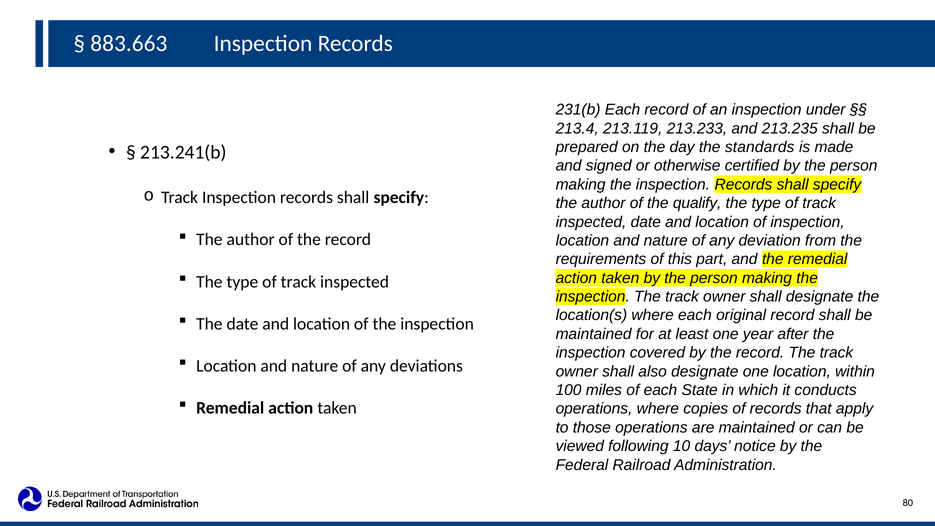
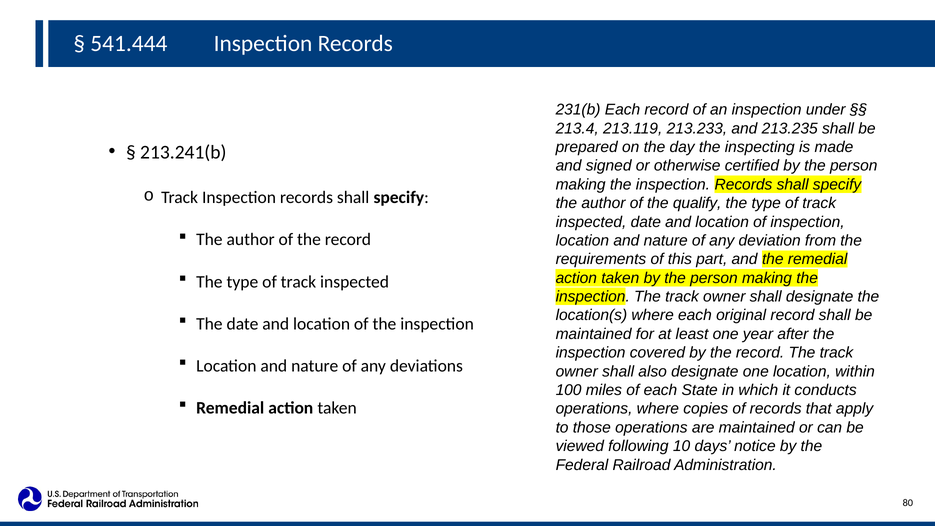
883.663: 883.663 -> 541.444 (129, 43)
standards: standards -> inspecting (760, 147)
